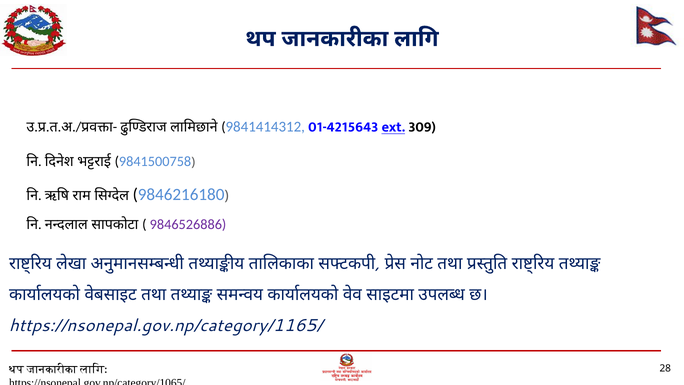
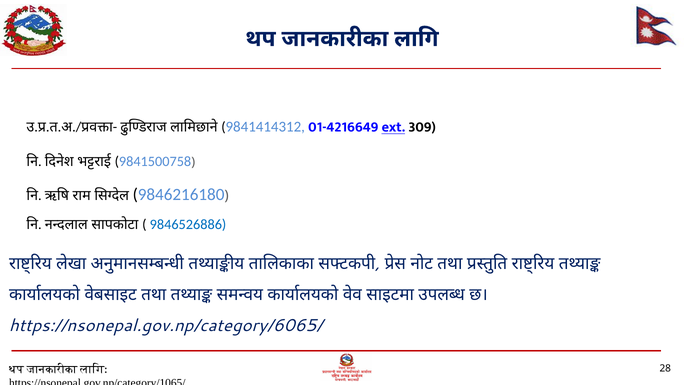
01-4215643: 01-4215643 -> 01-4216649 (343, 127)
9846526886 colour: purple -> blue (188, 224)
https://nsonepal.gov.np/category/1165/: https://nsonepal.gov.np/category/1165/ -> https://nsonepal.gov.np/category/6065/ (166, 325)
